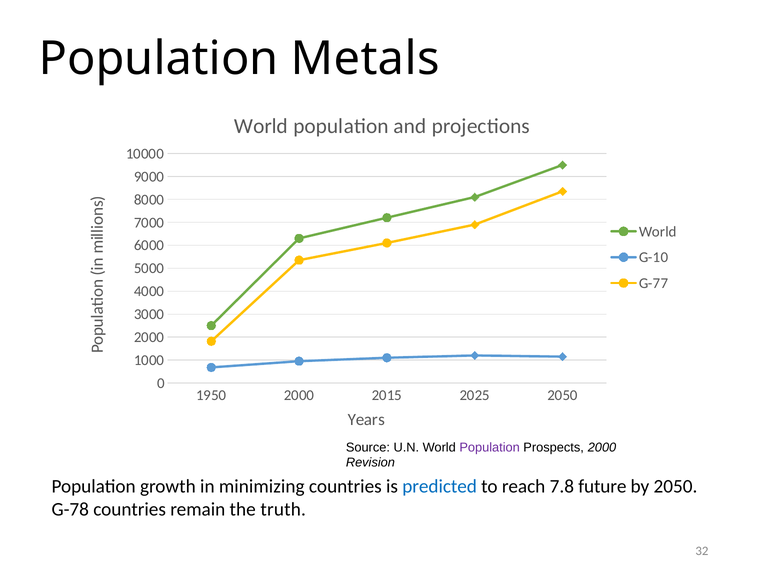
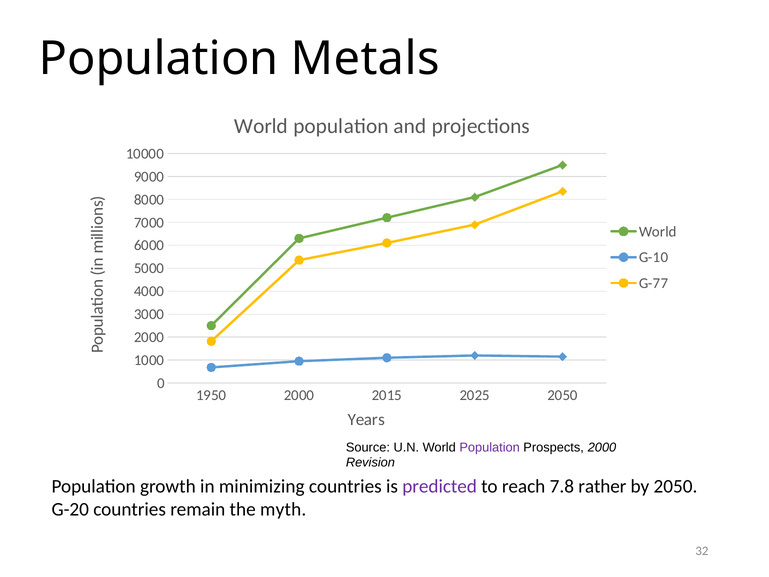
predicted colour: blue -> purple (440, 486)
future: future -> rather (602, 486)
G-78: G-78 -> G-20 (70, 509)
truth: truth -> myth (283, 509)
